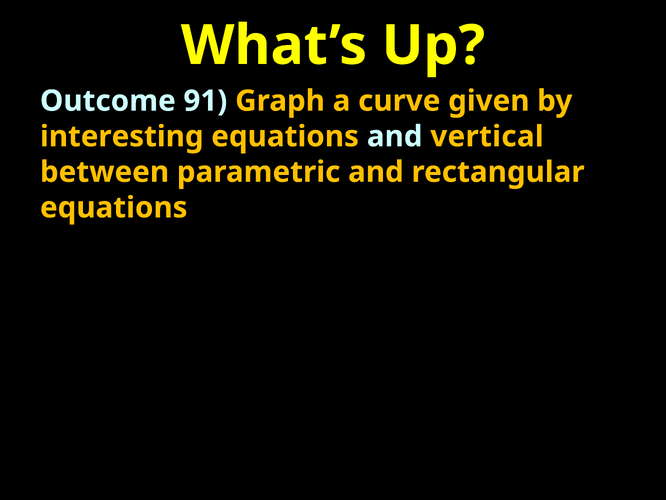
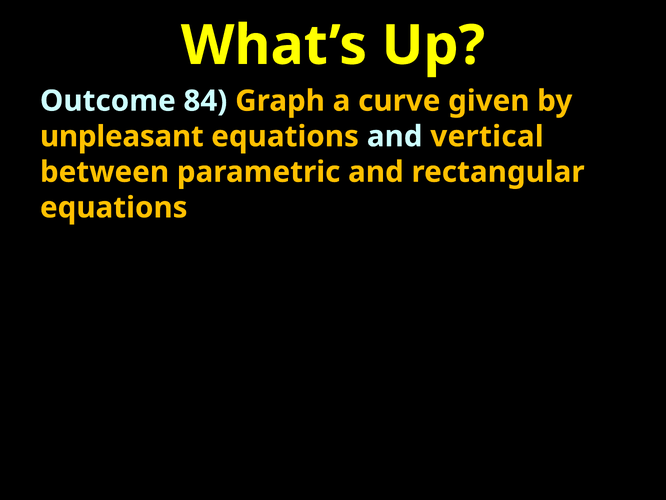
91: 91 -> 84 (205, 101)
interesting: interesting -> unpleasant (122, 136)
